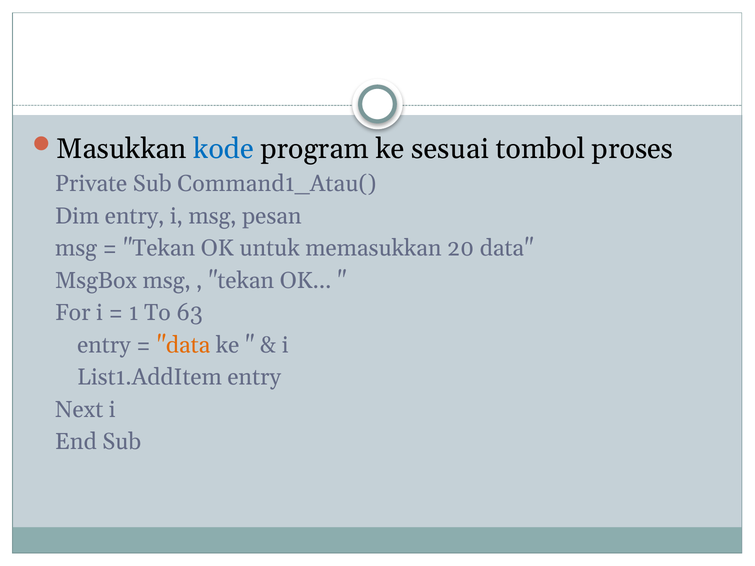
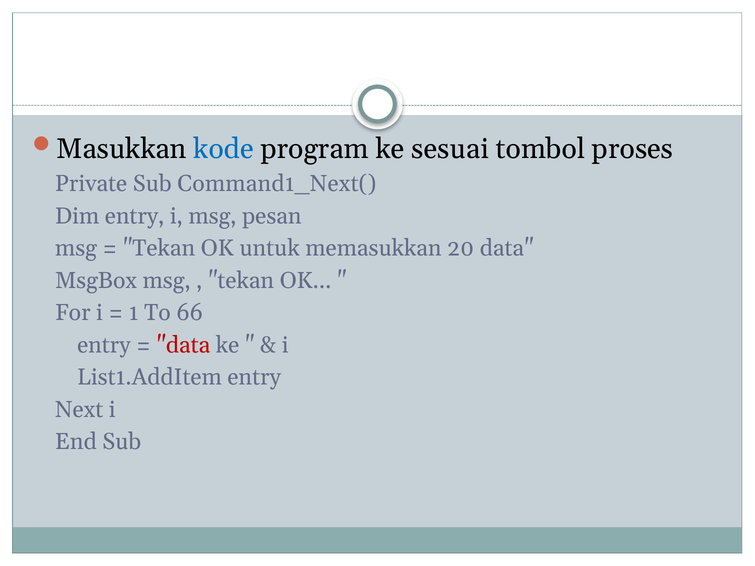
Command1_Atau(: Command1_Atau( -> Command1_Next( (277, 184)
63: 63 -> 66 (190, 313)
data colour: orange -> red (183, 345)
